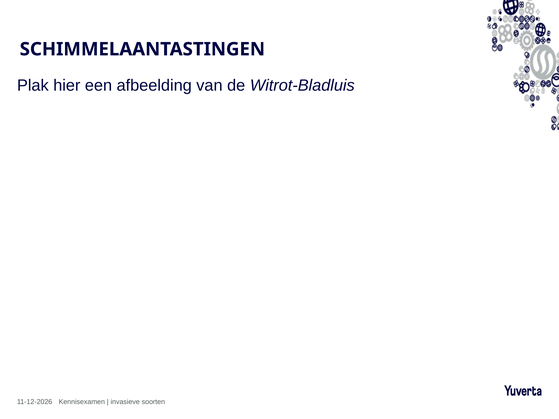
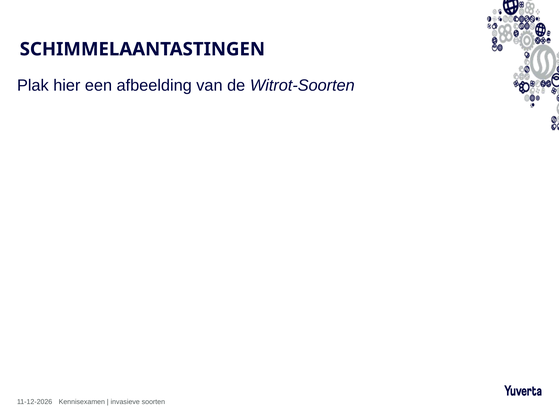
Witrot-Bladluis: Witrot-Bladluis -> Witrot-Soorten (302, 85)
